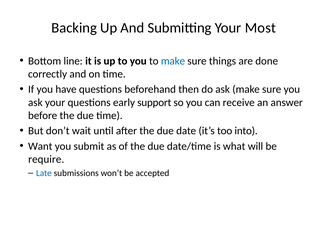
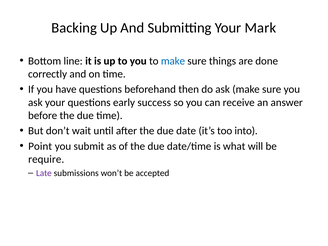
Most: Most -> Mark (260, 28)
support: support -> success (154, 102)
Want: Want -> Point (40, 146)
Late colour: blue -> purple (44, 173)
